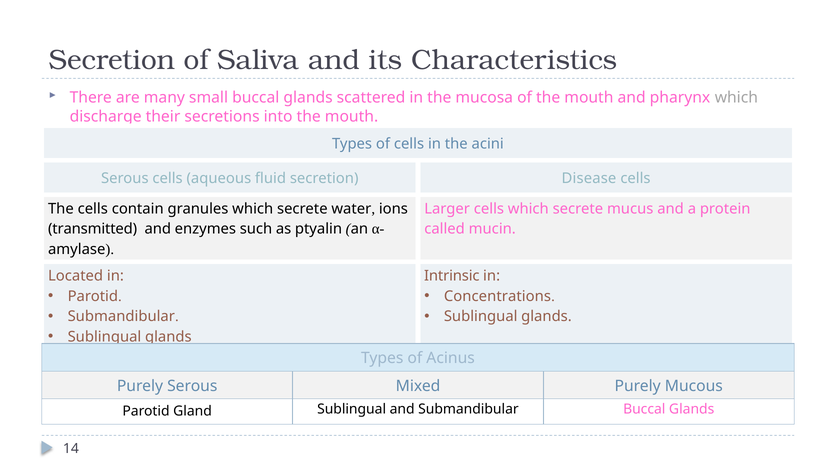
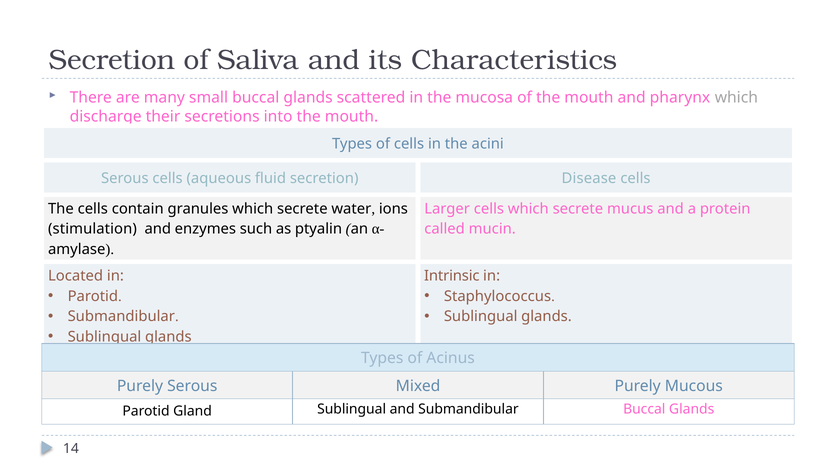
transmitted: transmitted -> stimulation (92, 229)
Concentrations: Concentrations -> Staphylococcus (497, 296)
